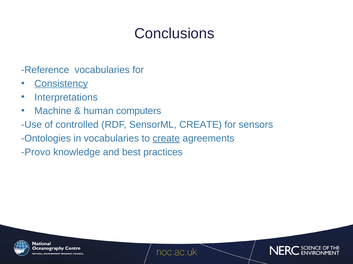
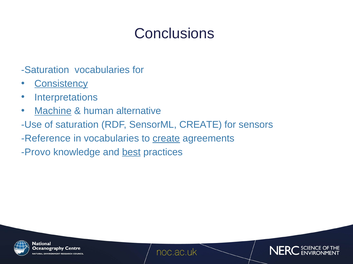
Reference: Reference -> Saturation (45, 70)
Machine underline: none -> present (53, 111)
computers: computers -> alternative (139, 111)
of controlled: controlled -> saturation (77, 125)
Ontologies: Ontologies -> Reference (46, 139)
best underline: none -> present (131, 152)
